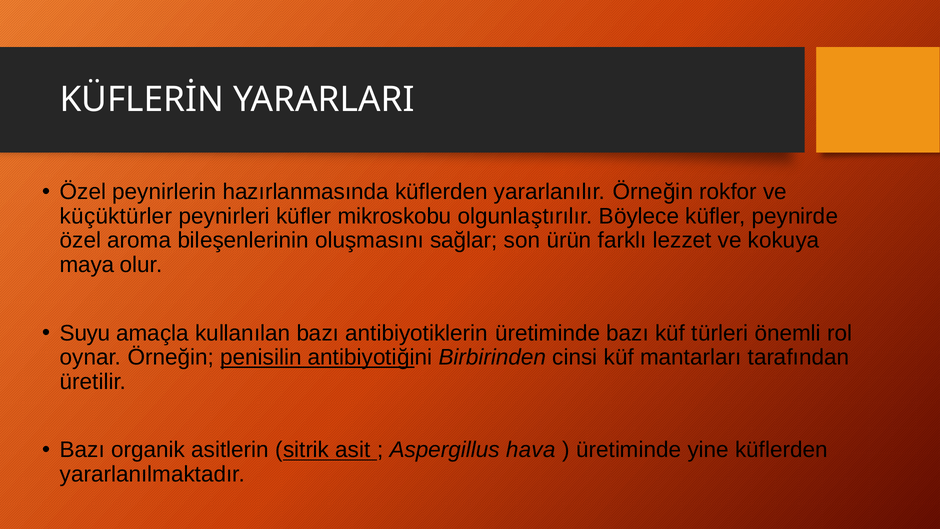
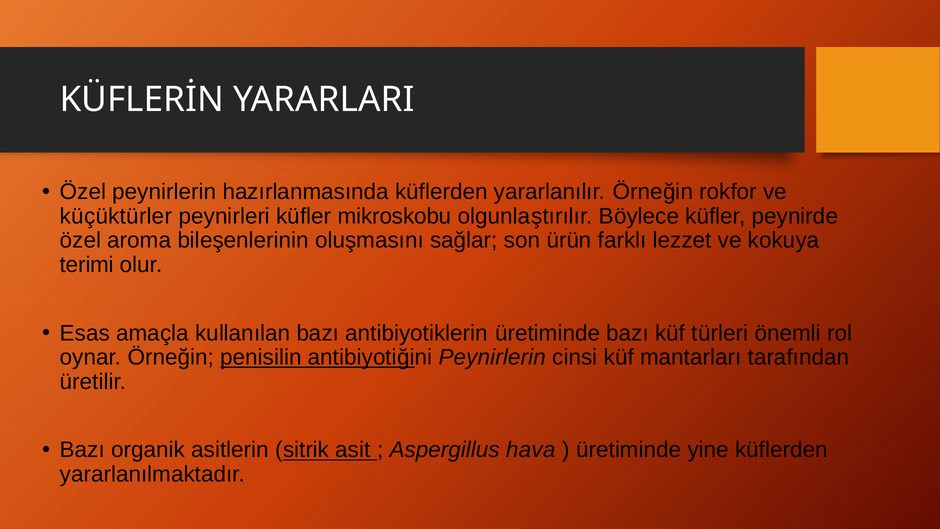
maya: maya -> terimi (87, 265)
Suyu: Suyu -> Esas (85, 333)
Birbirinden: Birbirinden -> Peynirlerin (492, 357)
